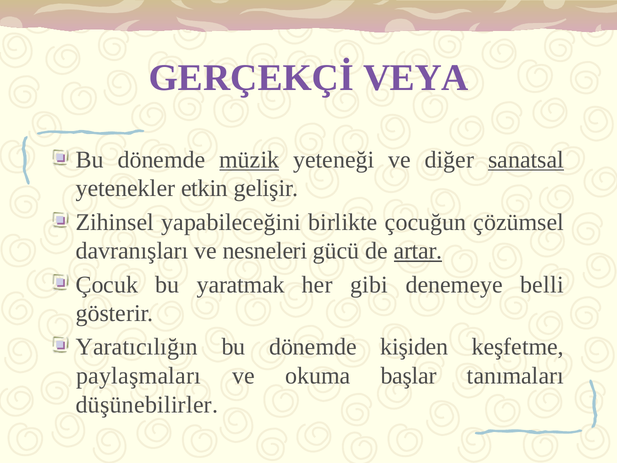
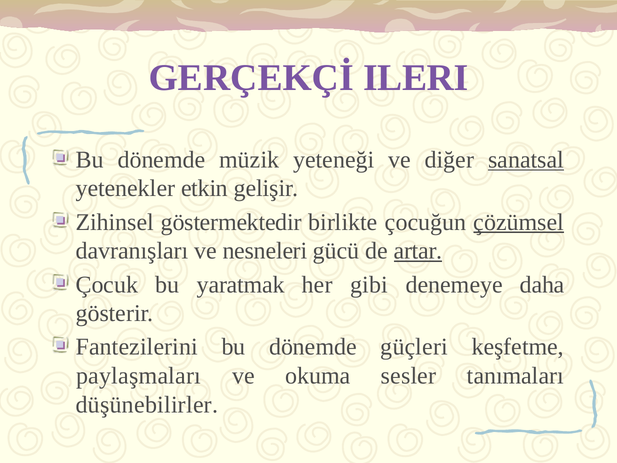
VEYA: VEYA -> ILERI (416, 78)
müzik underline: present -> none (249, 160)
yapabileceğini: yapabileceğini -> göstermektedir (231, 222)
çözümsel underline: none -> present (519, 222)
belli: belli -> daha (542, 284)
Yaratıcılığın: Yaratıcılığın -> Fantezilerini (137, 347)
kişiden: kişiden -> güçleri (414, 347)
başlar: başlar -> sesler (409, 376)
